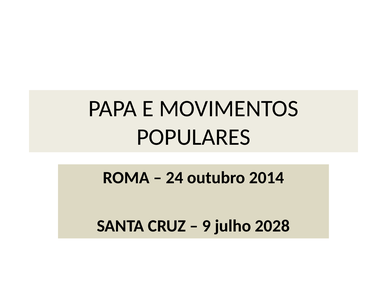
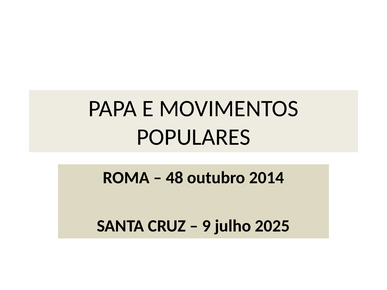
24: 24 -> 48 (175, 178)
2028: 2028 -> 2025 (272, 226)
